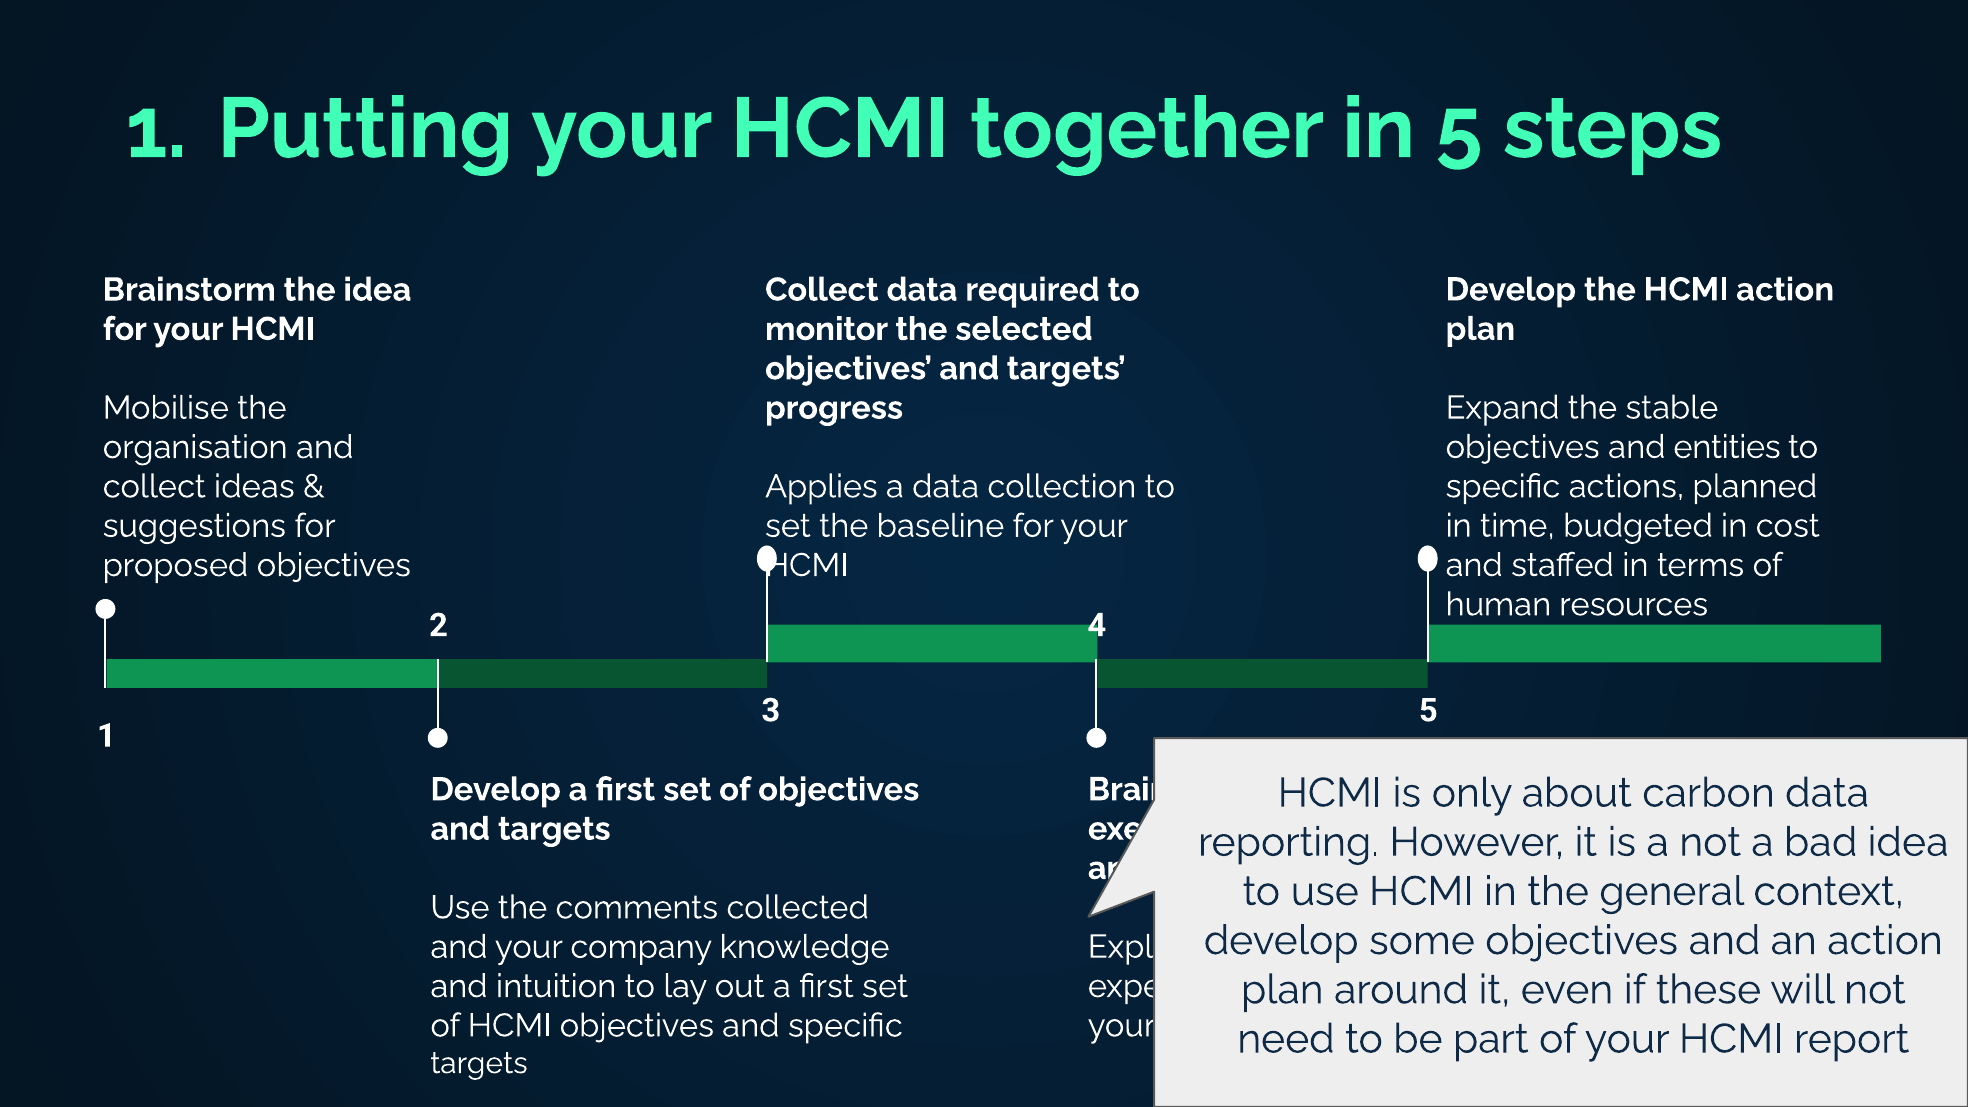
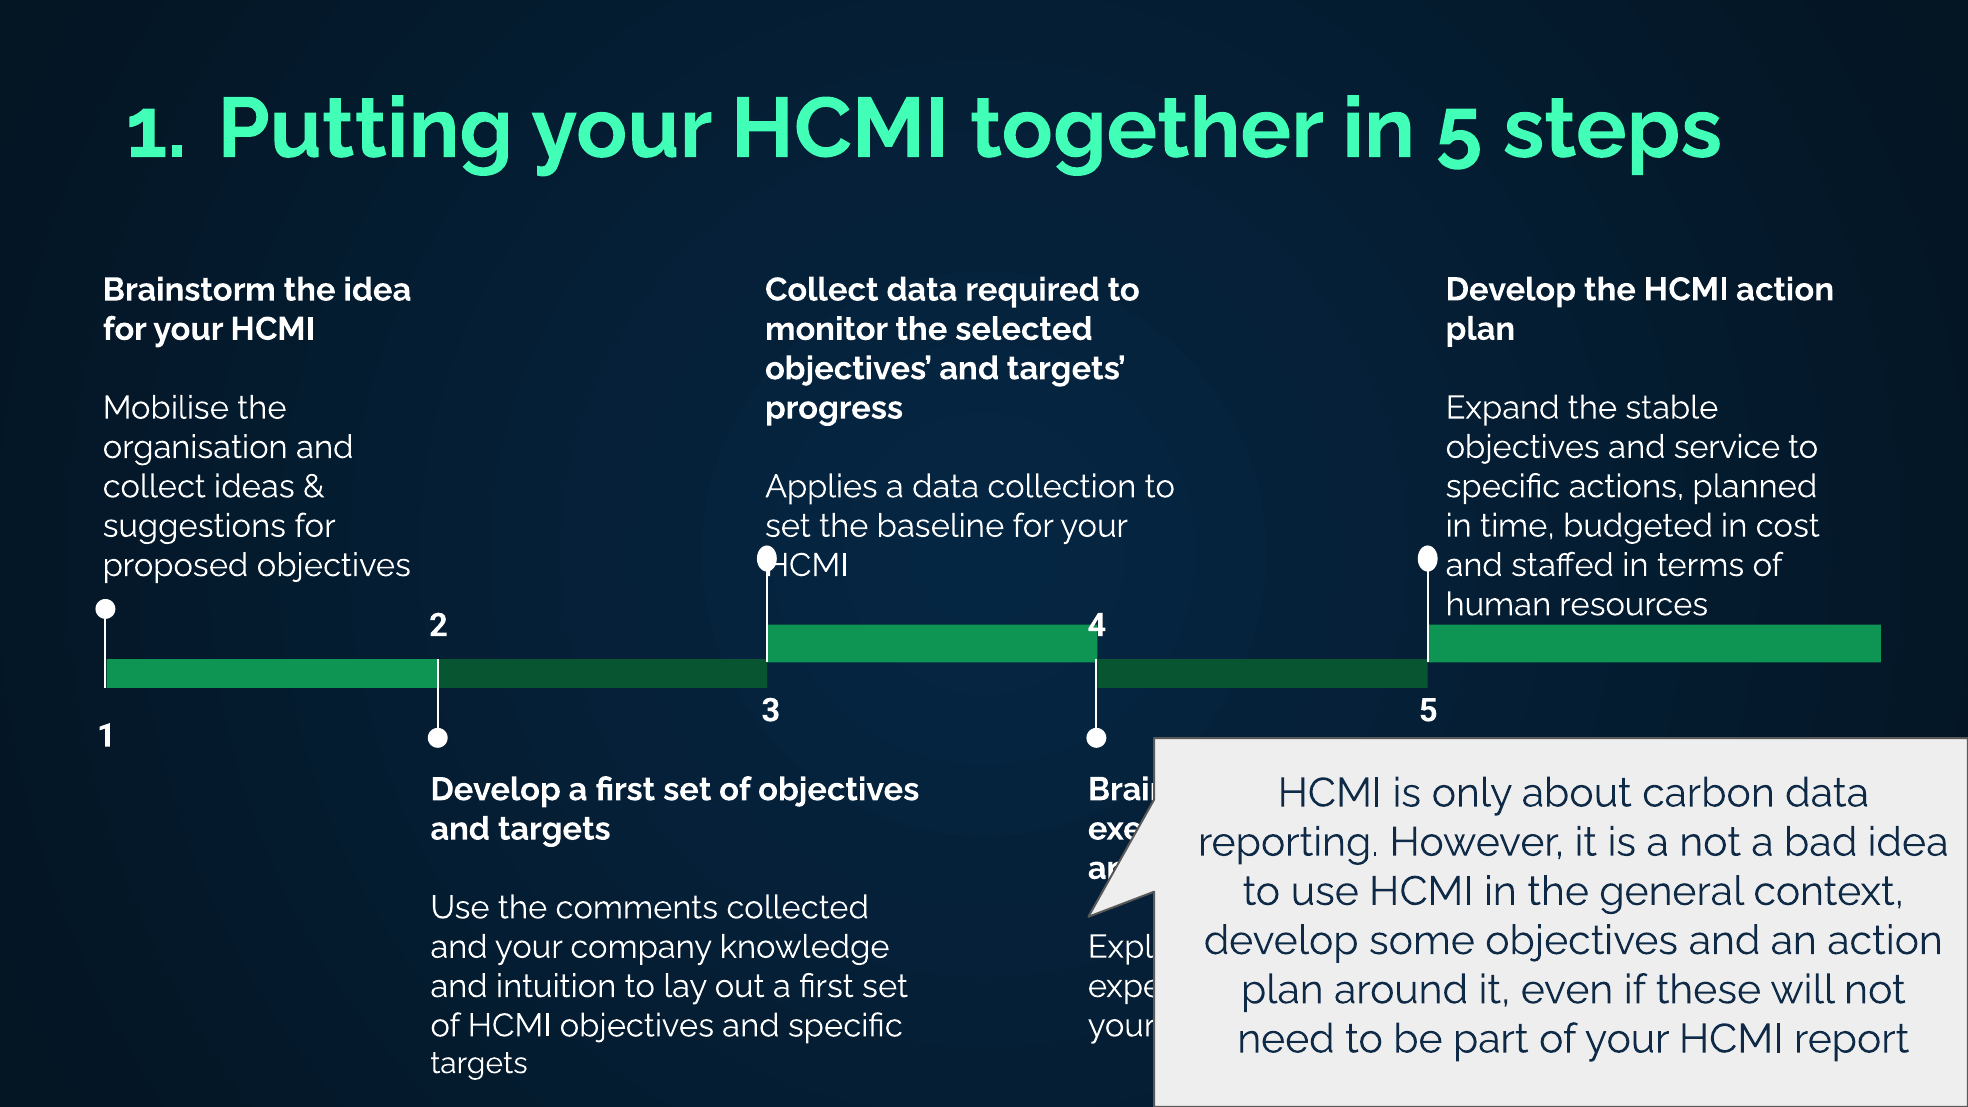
entities: entities -> service (1727, 447)
